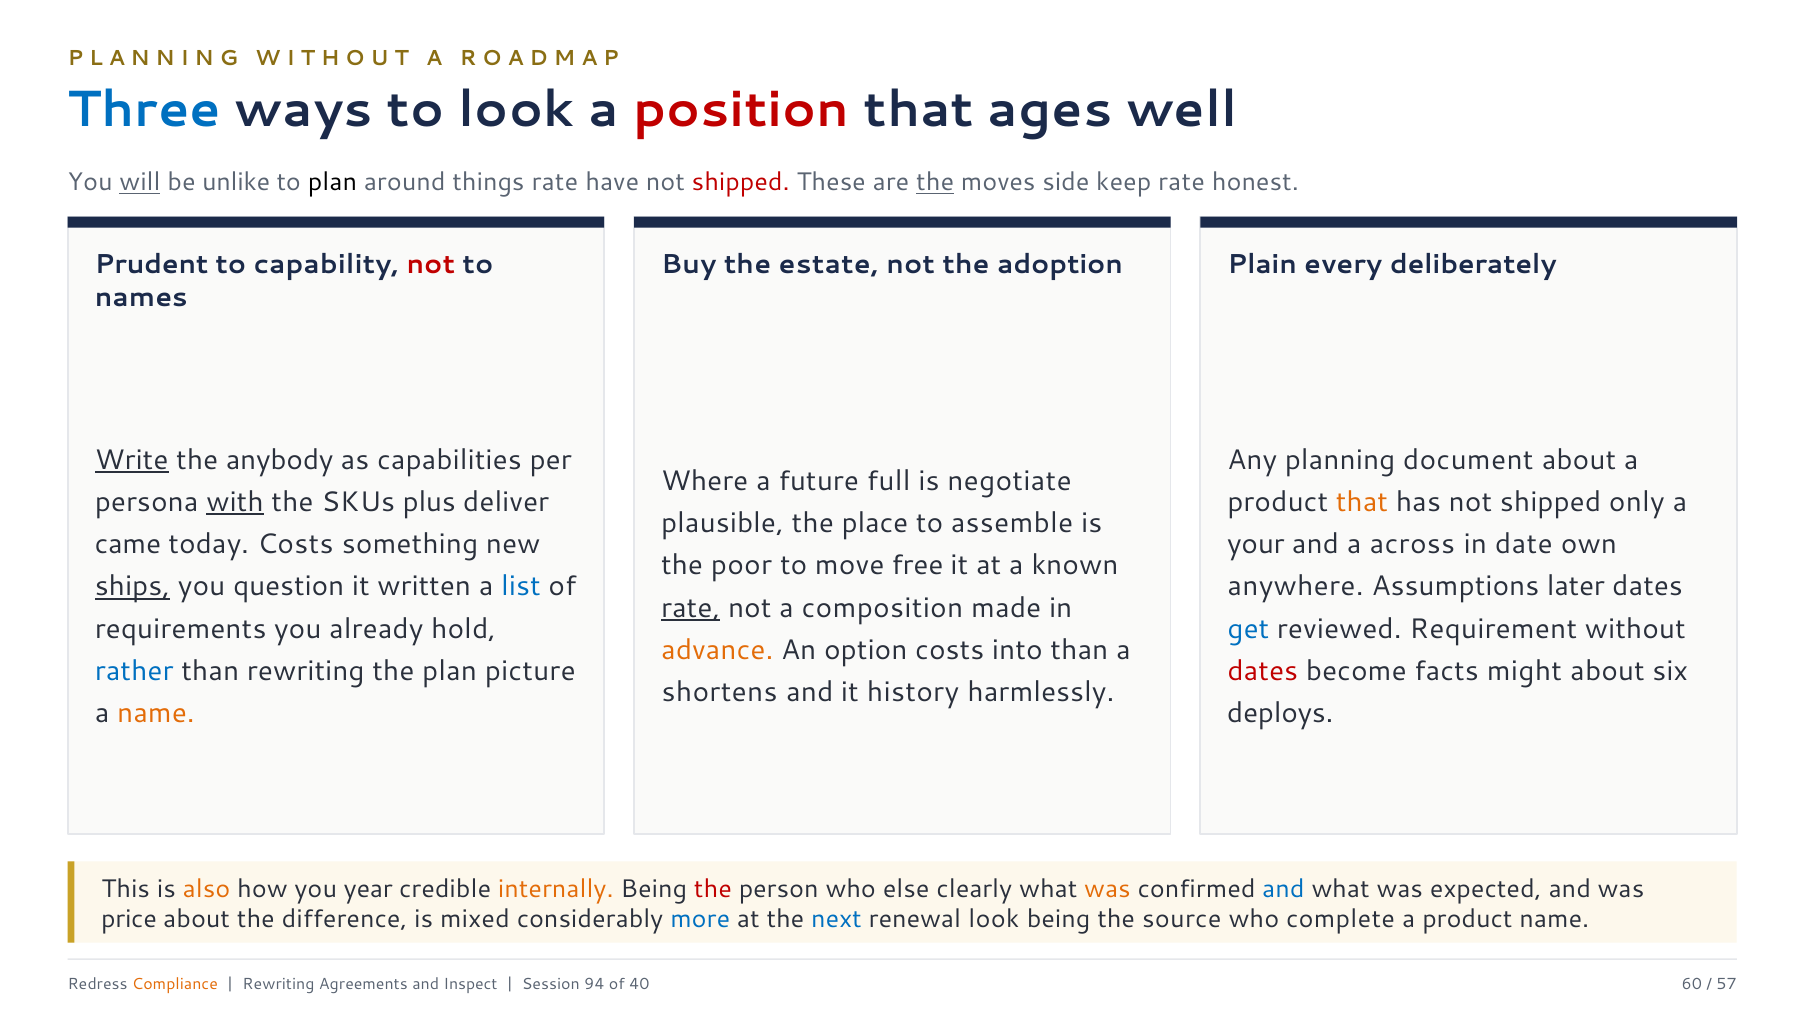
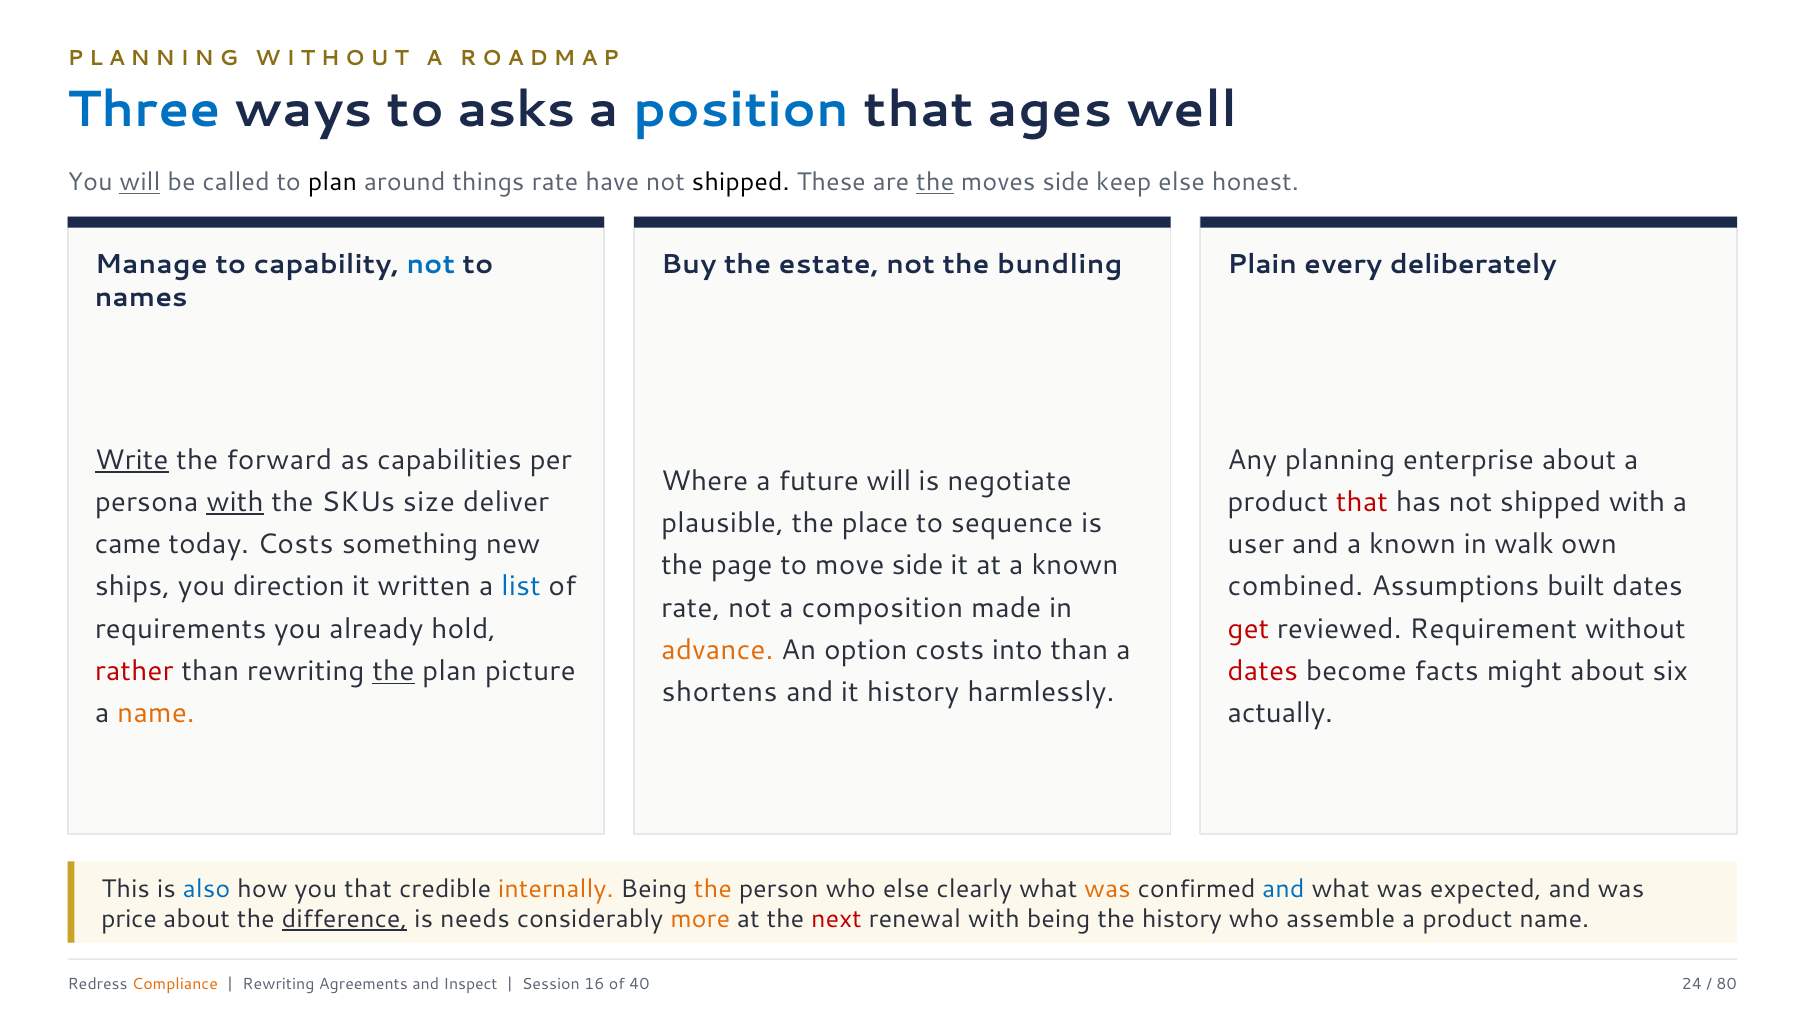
to look: look -> asks (517, 110)
position colour: red -> blue (741, 110)
unlike: unlike -> called (236, 182)
shipped colour: red -> black (741, 182)
keep rate: rate -> else (1182, 182)
Prudent: Prudent -> Manage (151, 265)
not colour: red -> blue (431, 265)
adoption: adoption -> bundling (1060, 265)
anybody: anybody -> forward (279, 459)
document: document -> enterprise (1468, 459)
future full: full -> will (889, 481)
plus: plus -> size (429, 502)
that colour: orange -> red (1362, 502)
shipped only: only -> with (1637, 502)
assemble: assemble -> sequence (1012, 523)
your: your -> user (1256, 544)
and a across: across -> known (1413, 544)
date: date -> walk (1524, 544)
poor: poor -> page (742, 565)
move free: free -> side (918, 565)
ships underline: present -> none (132, 586)
question: question -> direction (289, 586)
anywhere: anywhere -> combined (1295, 586)
later: later -> built (1576, 586)
rate underline: present -> none (691, 607)
get colour: blue -> red (1248, 628)
rather colour: blue -> red (134, 671)
the underline: none -> present (393, 671)
deploys: deploys -> actually (1280, 713)
also colour: orange -> blue (206, 888)
you year: year -> that (368, 888)
the colour: red -> orange (713, 888)
difference underline: none -> present (345, 919)
mixed: mixed -> needs (475, 919)
more colour: blue -> orange (700, 919)
next colour: blue -> red (836, 919)
renewal look: look -> with (994, 919)
the source: source -> history (1182, 919)
complete: complete -> assemble (1341, 919)
94: 94 -> 16 (594, 984)
60: 60 -> 24 (1692, 984)
57: 57 -> 80 (1727, 984)
